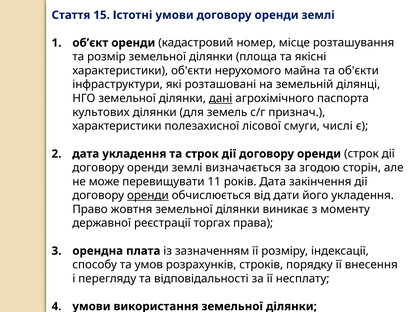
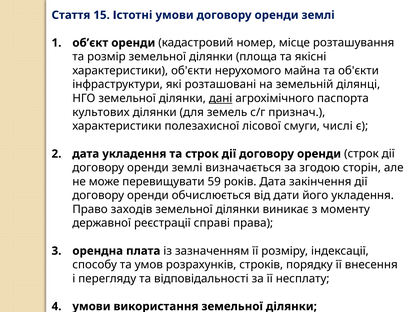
11: 11 -> 59 (214, 182)
оренди underline: present -> none (148, 195)
жовтня: жовтня -> заходів (131, 209)
торгах: торгах -> справі (212, 223)
